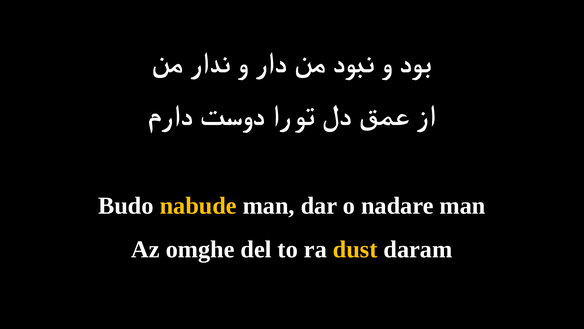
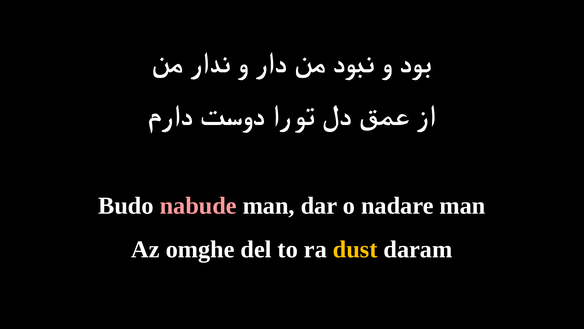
nabude colour: yellow -> pink (198, 205)
